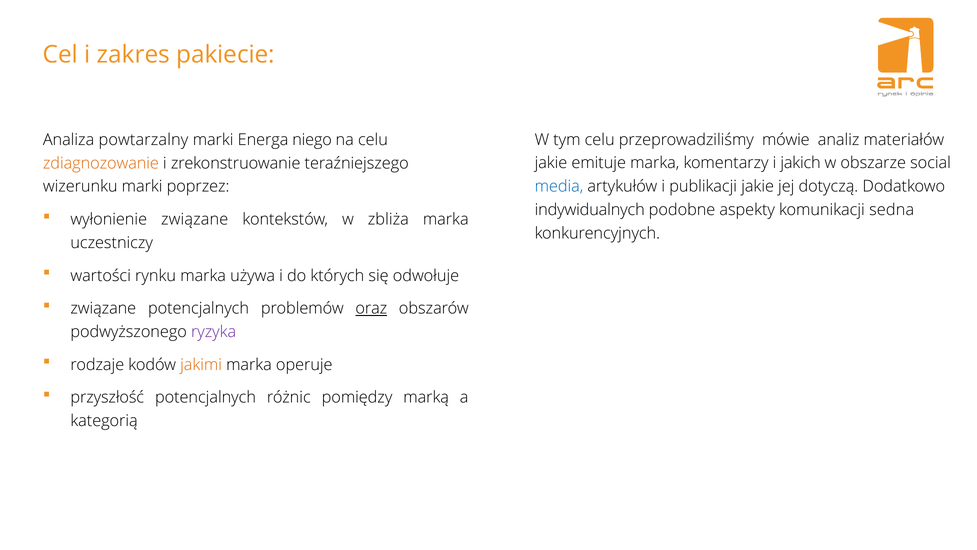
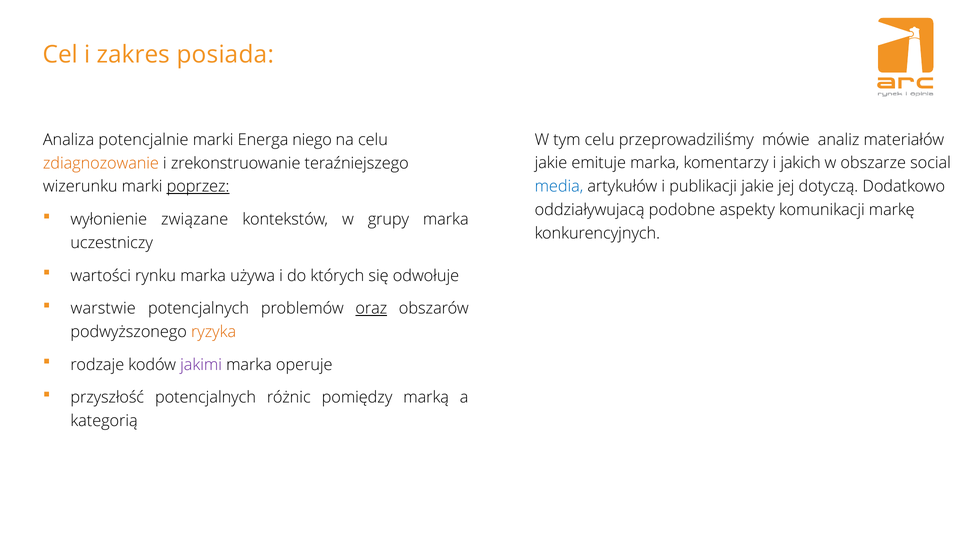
pakiecie: pakiecie -> posiada (225, 55)
powtarzalny: powtarzalny -> potencjalnie (143, 140)
poprzez underline: none -> present (198, 186)
indywidualnych: indywidualnych -> oddziaływujacą (590, 210)
sedna: sedna -> markę (892, 210)
zbliża: zbliża -> grupy (388, 219)
związane: związane -> warstwie (103, 308)
ryzyka colour: purple -> orange (214, 332)
jakimi colour: orange -> purple (201, 365)
